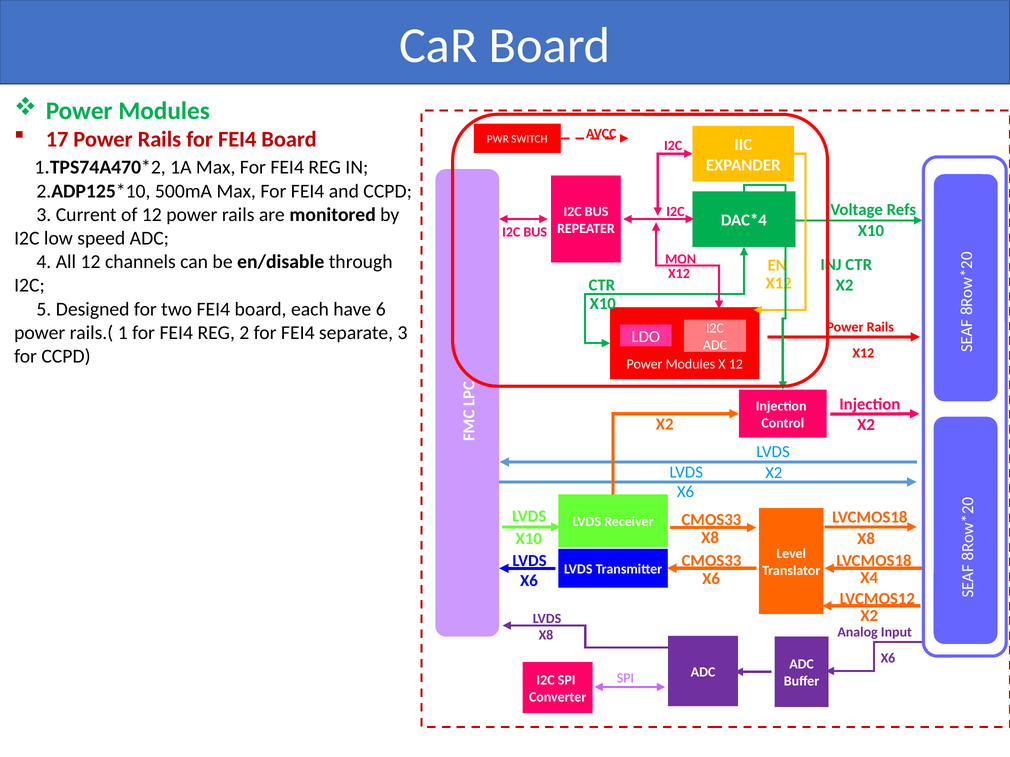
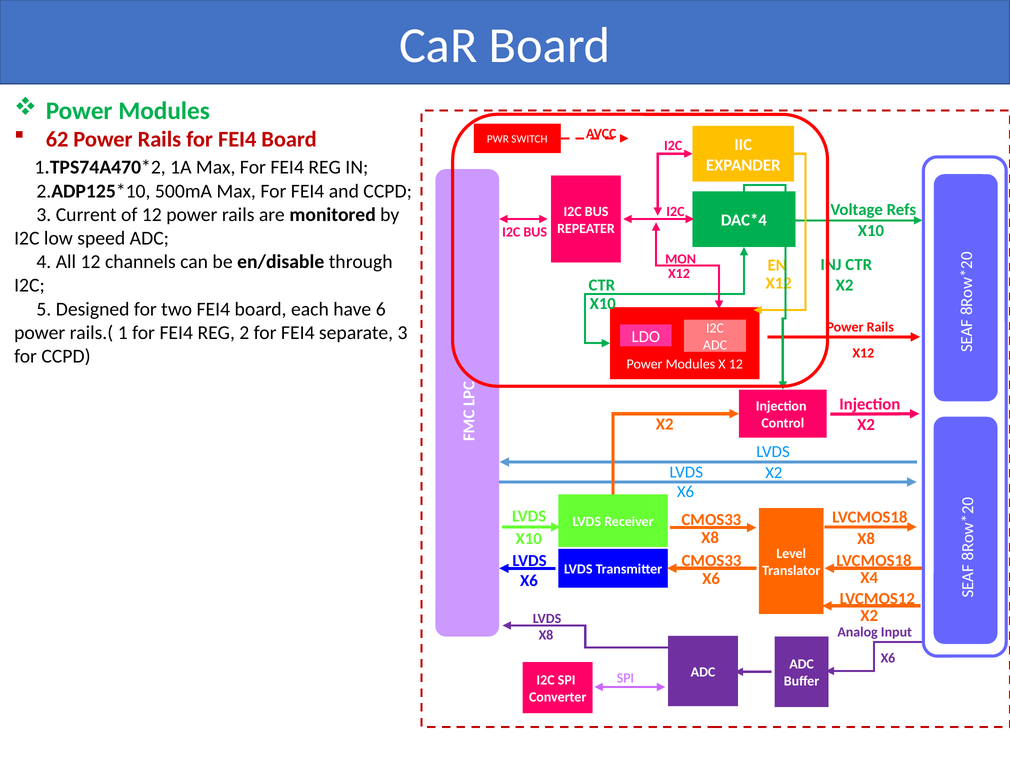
17: 17 -> 62 (57, 139)
